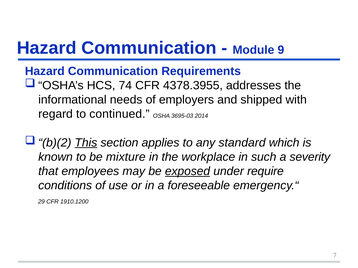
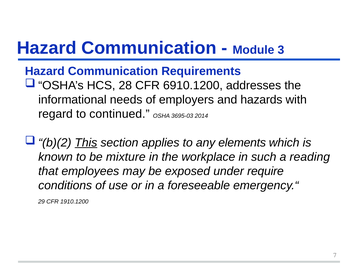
9: 9 -> 3 (281, 50)
74: 74 -> 28 (125, 86)
4378.3955: 4378.3955 -> 6910.1200 (193, 86)
shipped: shipped -> hazards (261, 100)
standard: standard -> elements (242, 143)
severity: severity -> reading (310, 157)
exposed underline: present -> none (188, 171)
